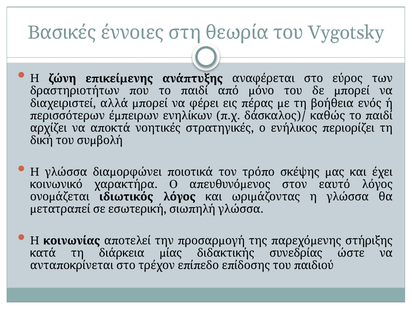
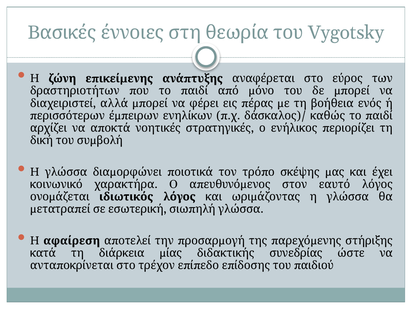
κοινωνίας: κοινωνίας -> αφαίρεση (72, 241)
